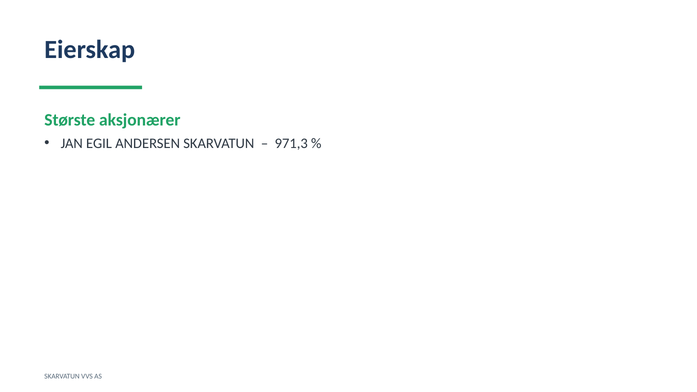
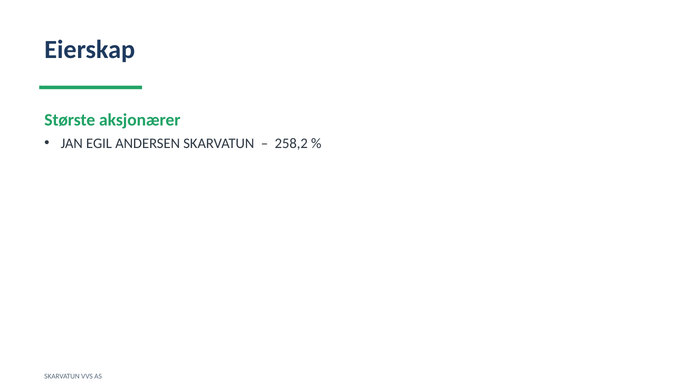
971,3: 971,3 -> 258,2 (291, 143)
